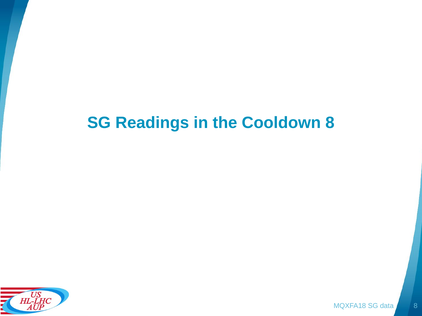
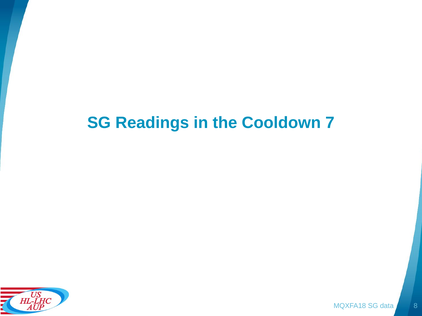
Cooldown 8: 8 -> 7 (330, 123)
